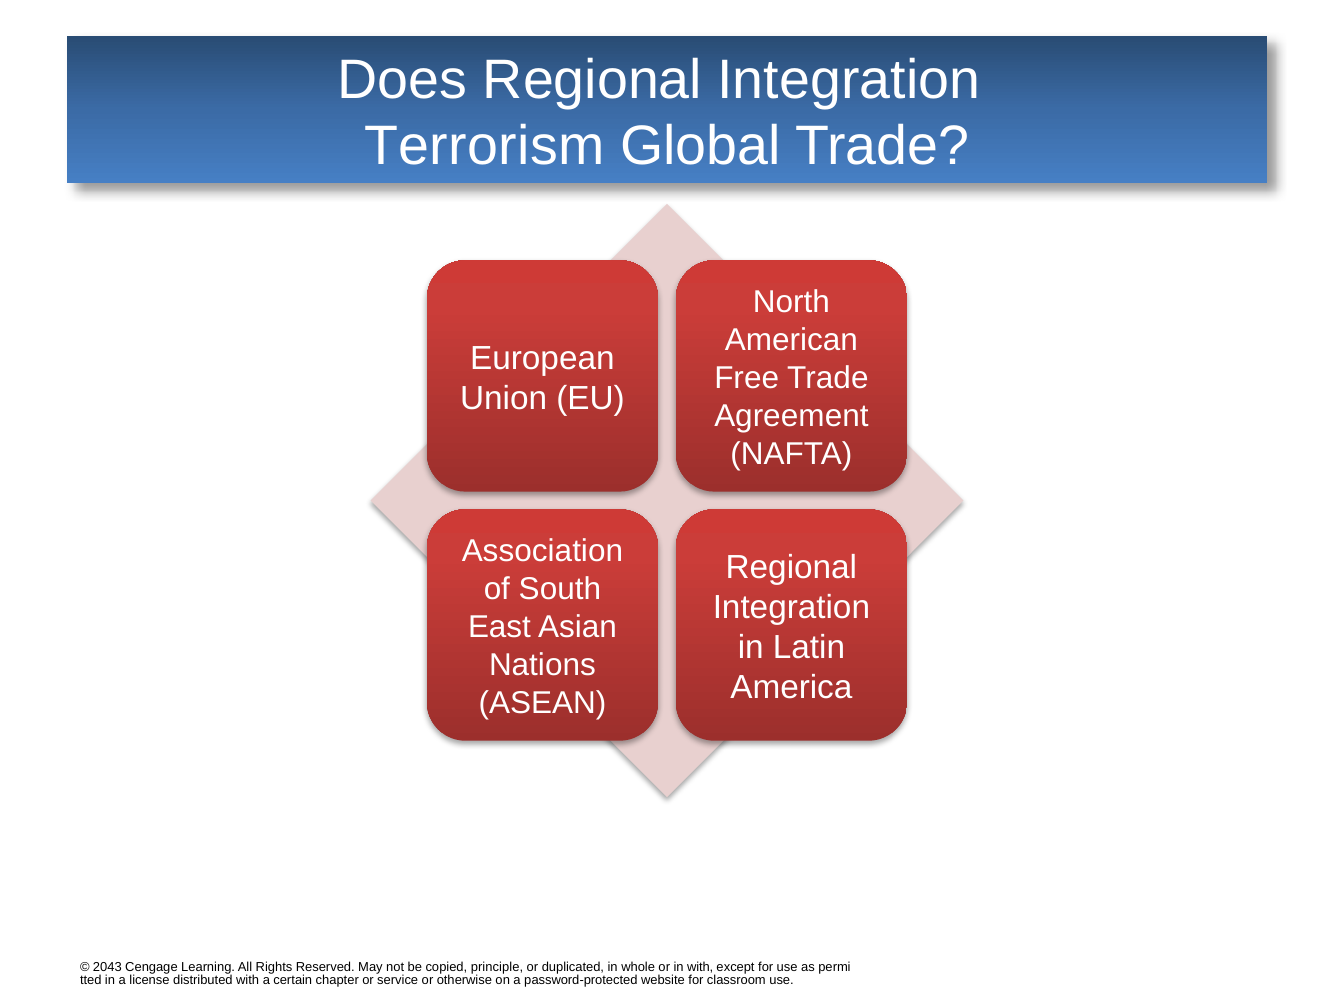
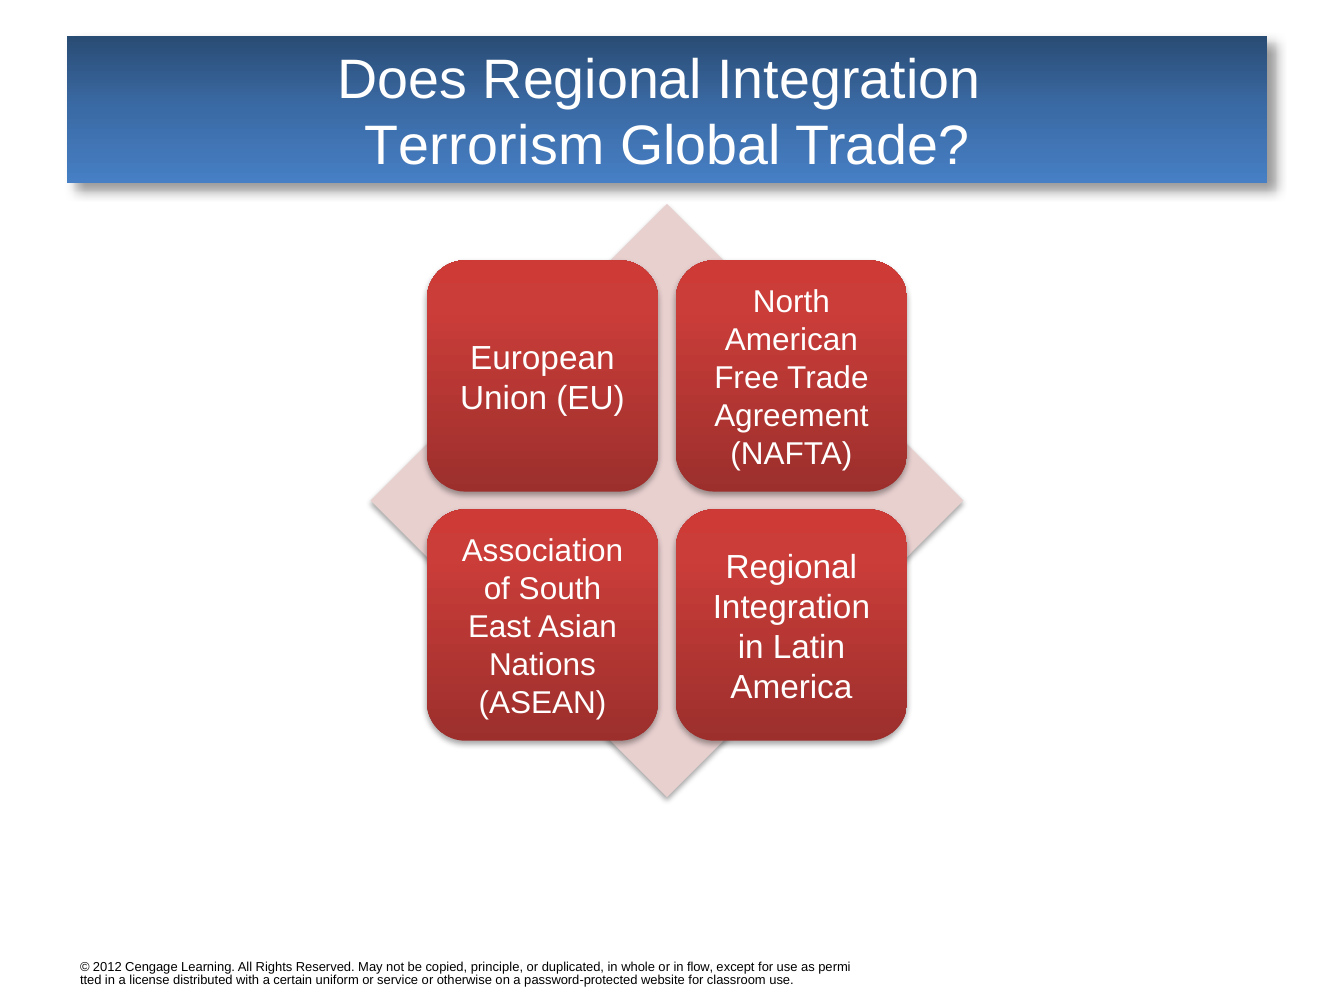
2043: 2043 -> 2012 (107, 967)
in with: with -> flow (700, 967)
chapter: chapter -> uniform (337, 980)
